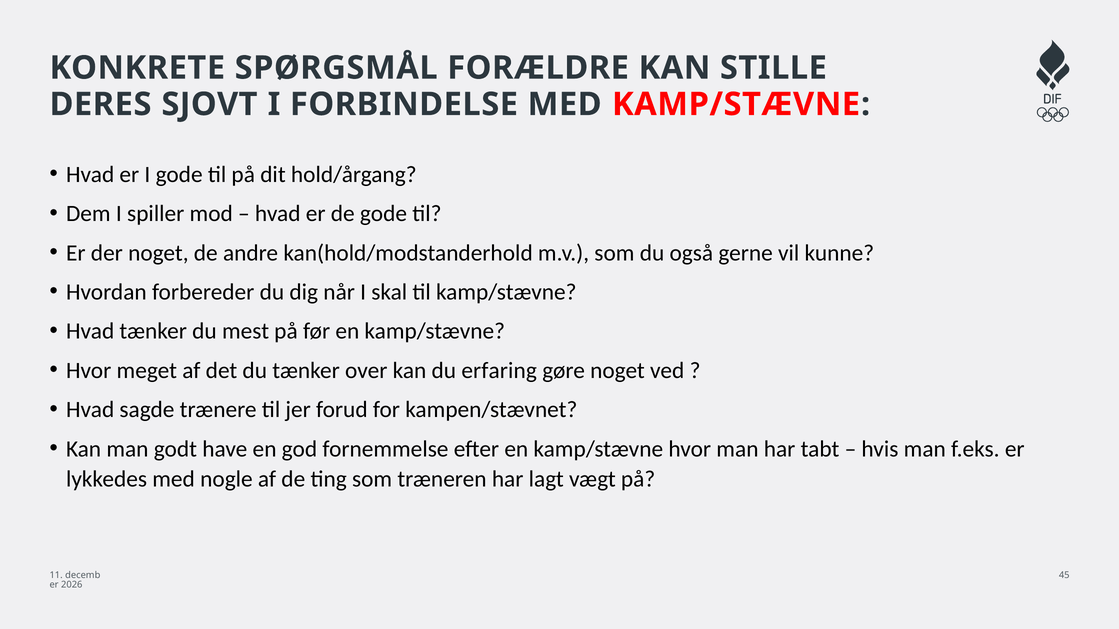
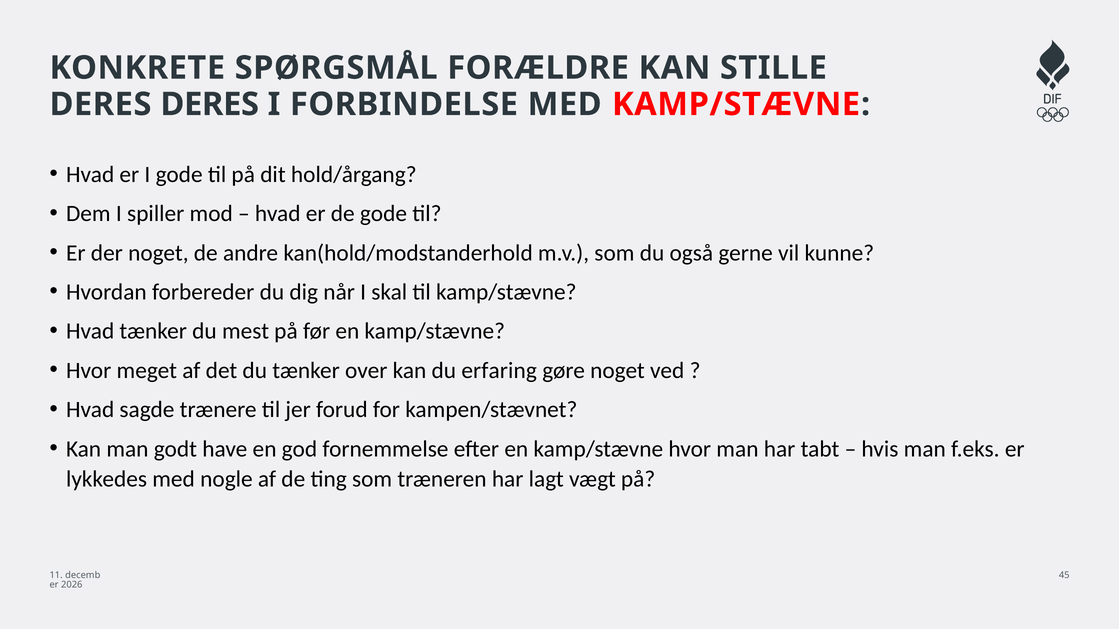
DERES SJOVT: SJOVT -> DERES (210, 104)
